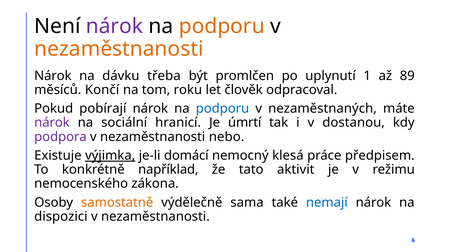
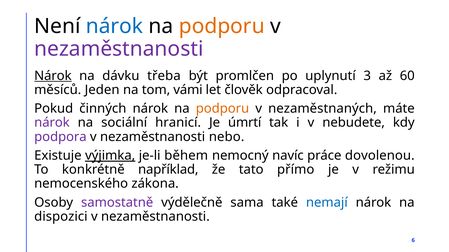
nárok colour: purple -> blue (115, 26)
nezaměstnanosti colour: orange -> purple (119, 49)
Nárok underline: none -> present (53, 76)
1: 1 -> 3 (367, 76)
89: 89 -> 60 (407, 76)
Končí: Končí -> Jeden (102, 90)
roku: roku -> vámi (188, 90)
pobírají: pobírají -> činných (103, 109)
podporu colour: blue -> orange (222, 109)
dostanou: dostanou -> nebudete (354, 123)
domácí: domácí -> během (186, 156)
klesá: klesá -> navíc (288, 156)
předpisem: předpisem -> dovolenou (380, 156)
aktivit: aktivit -> přímo (296, 170)
samostatně colour: orange -> purple (117, 203)
